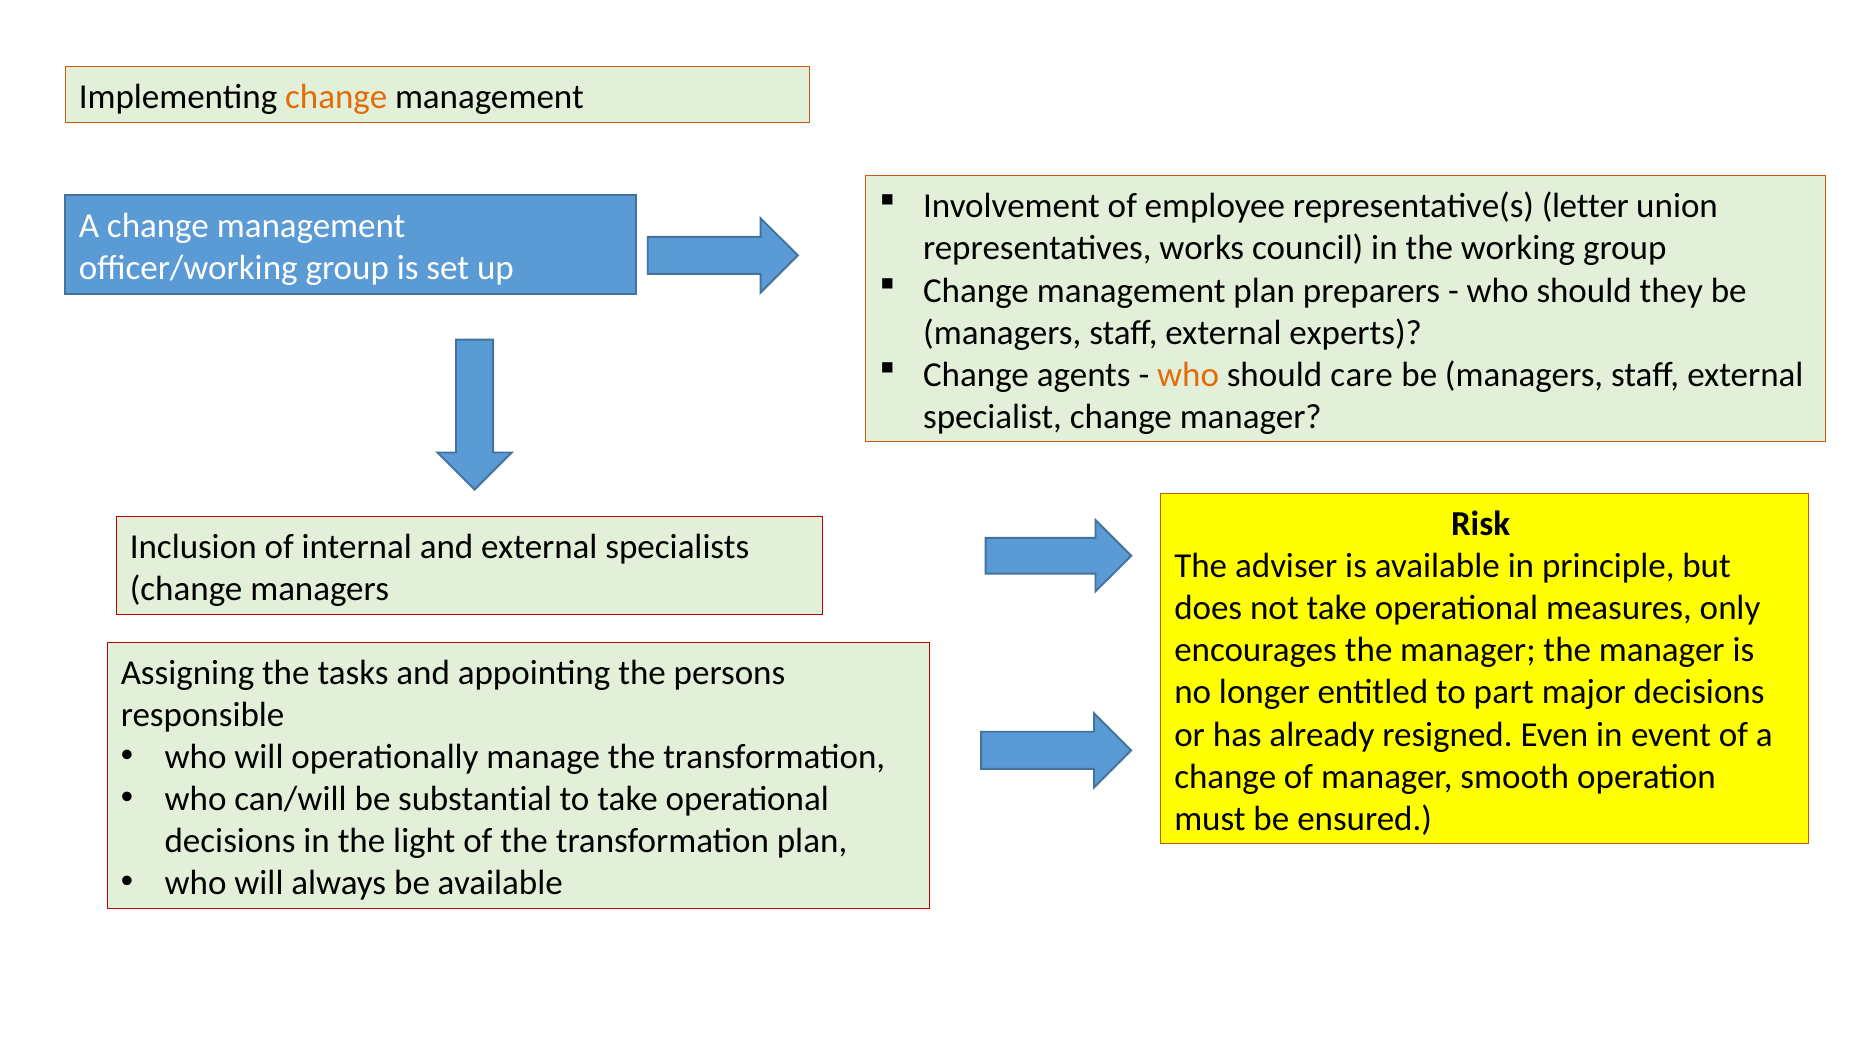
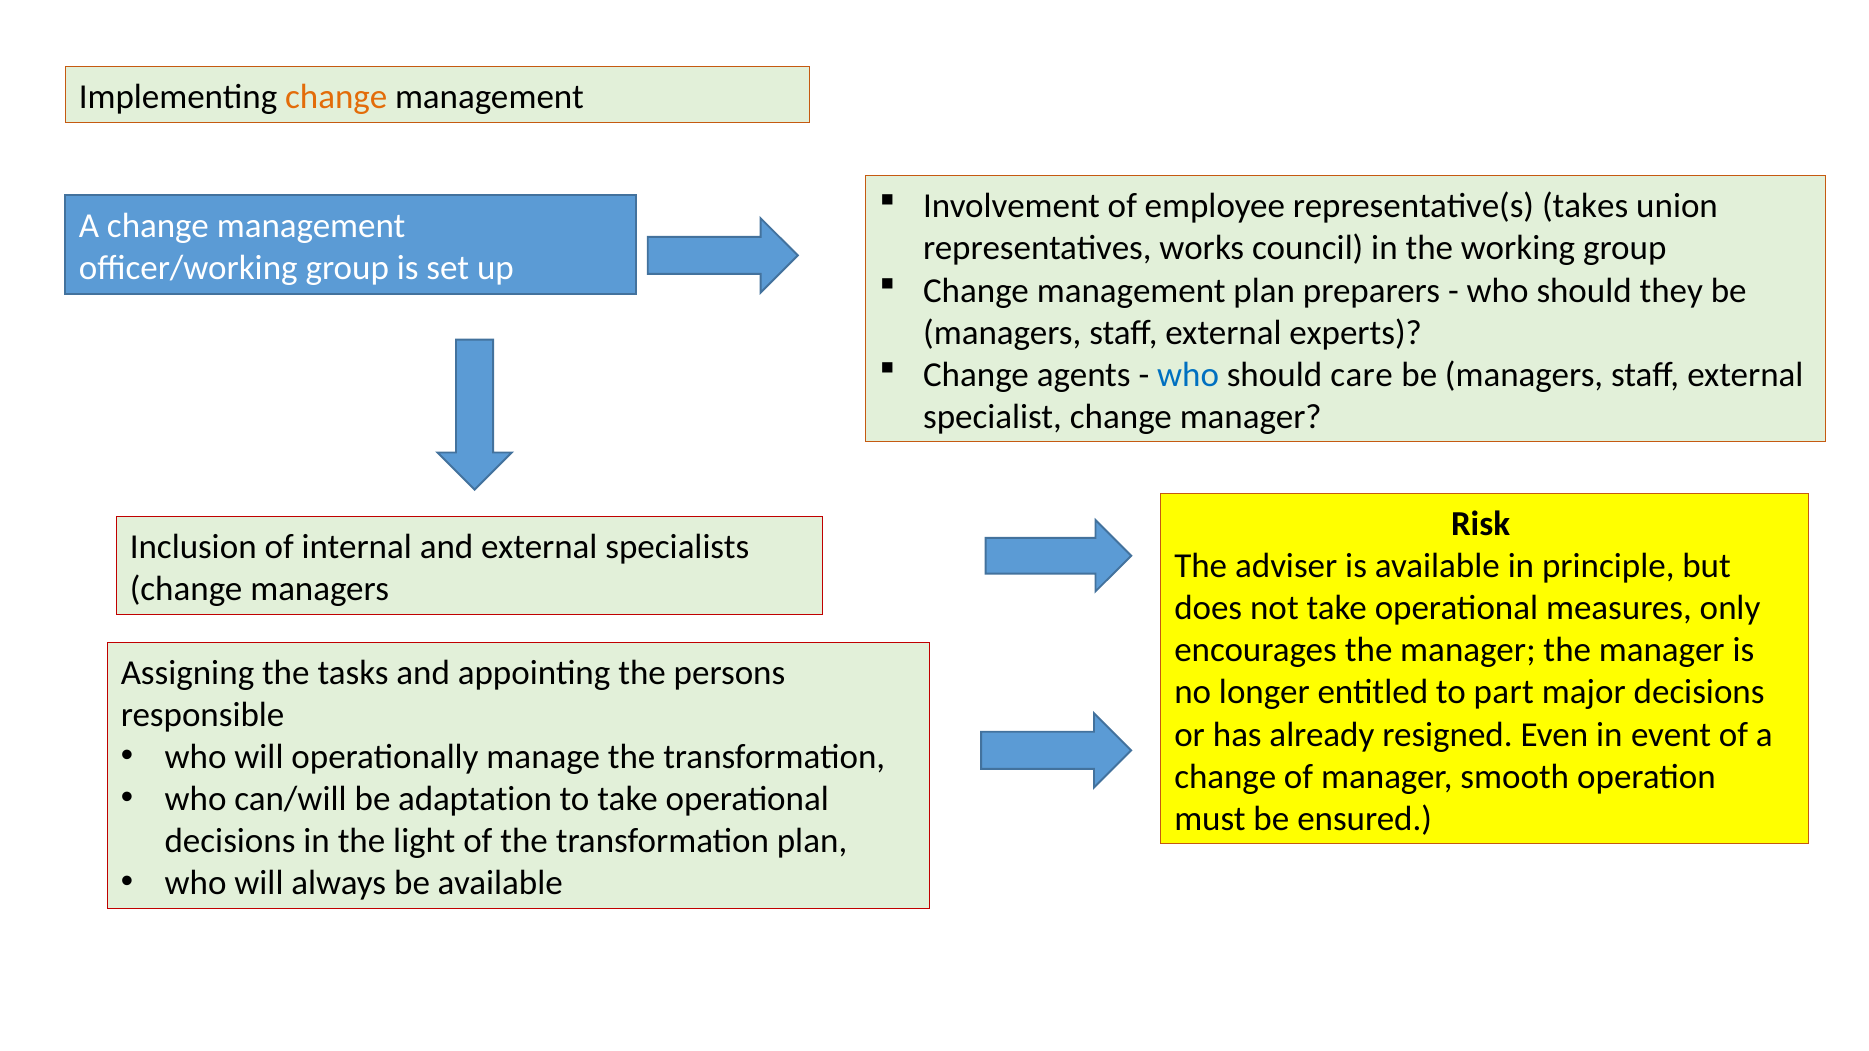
letter: letter -> takes (1585, 206)
who colour: orange -> blue (1188, 375)
substantial: substantial -> adaptation (475, 799)
